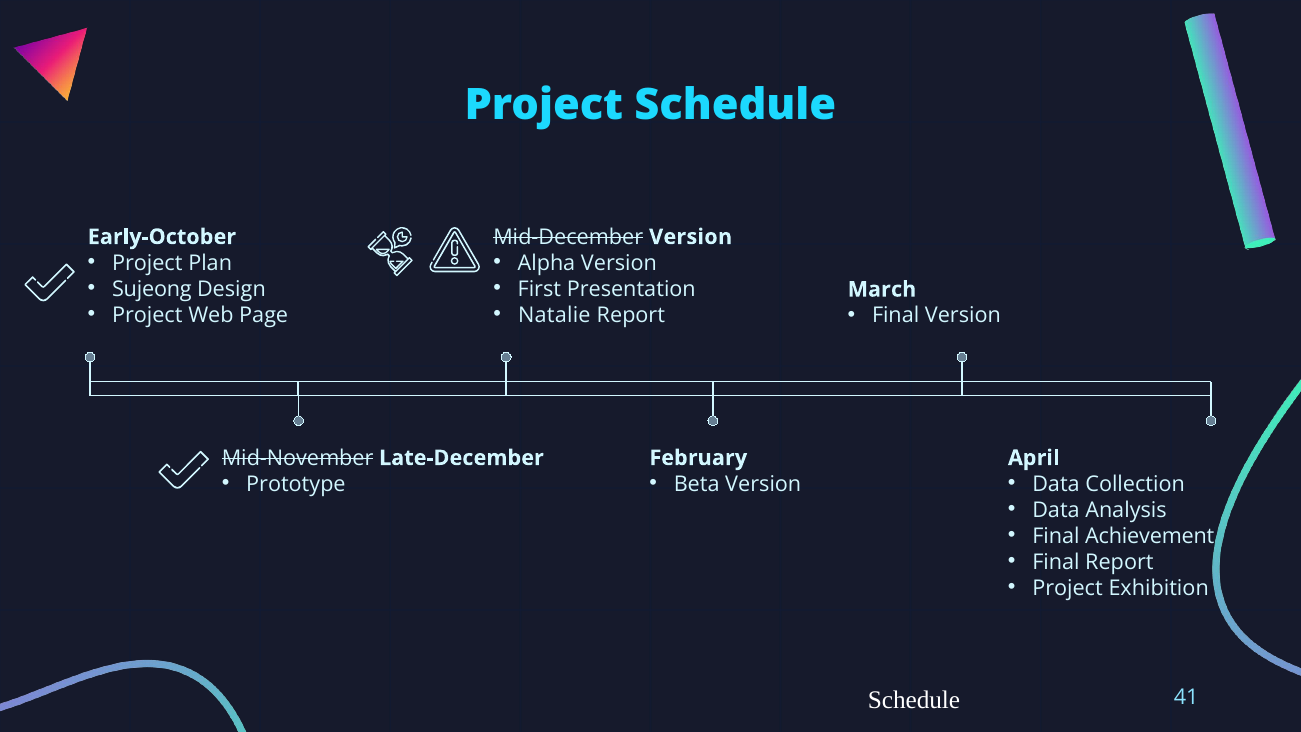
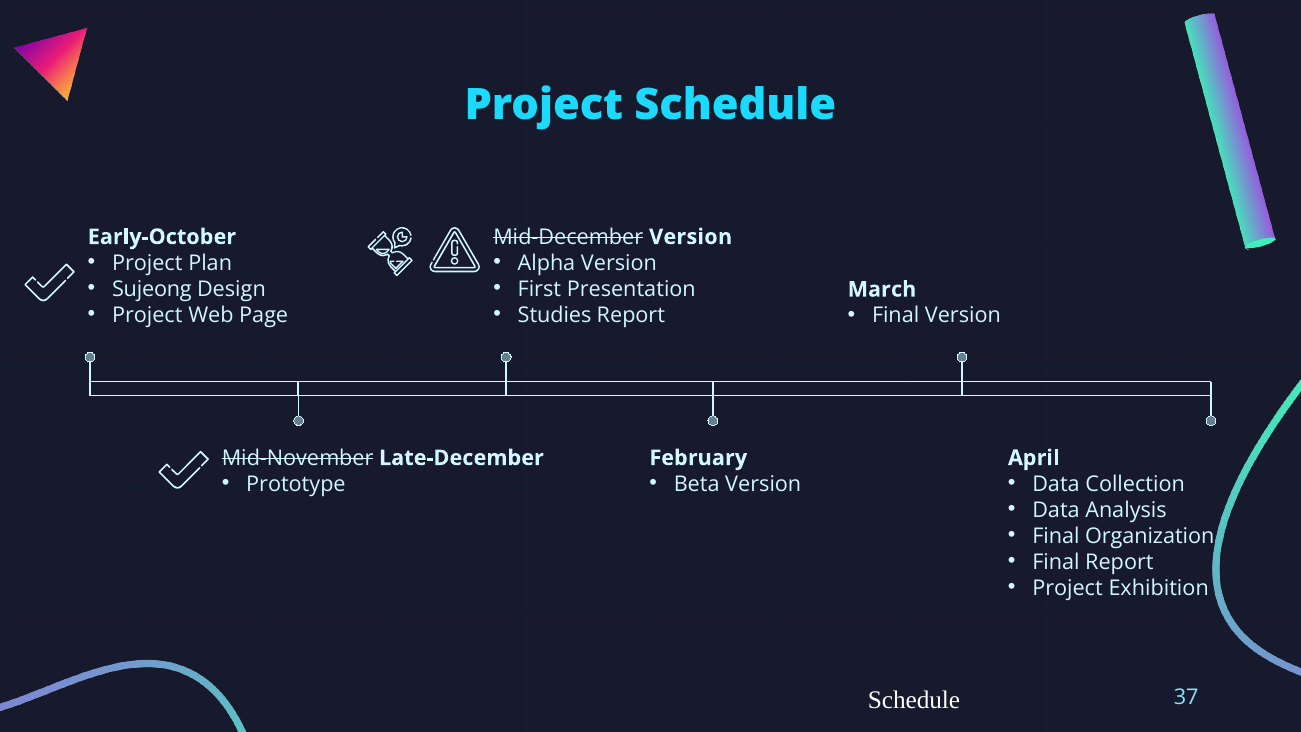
Natalie: Natalie -> Studies (555, 315)
Achievement: Achievement -> Organization (1150, 536)
41: 41 -> 37 (1186, 698)
